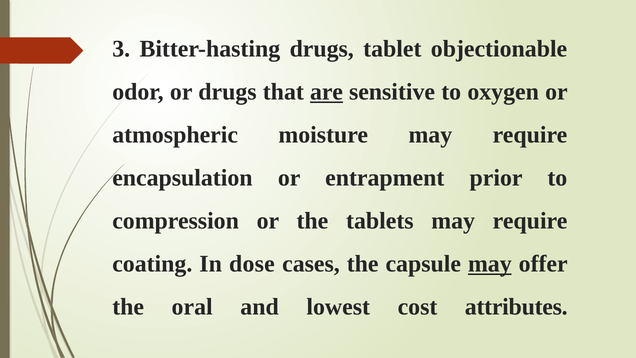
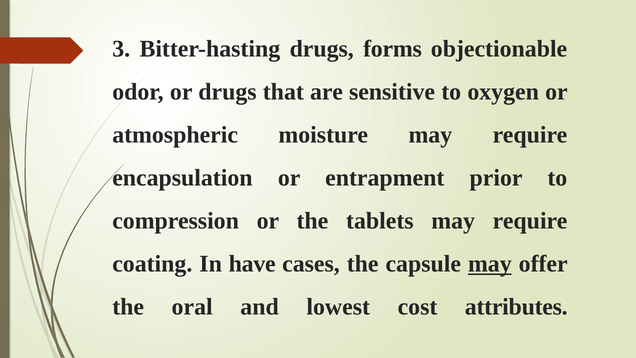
tablet: tablet -> forms (392, 49)
are underline: present -> none (327, 92)
dose: dose -> have (252, 264)
